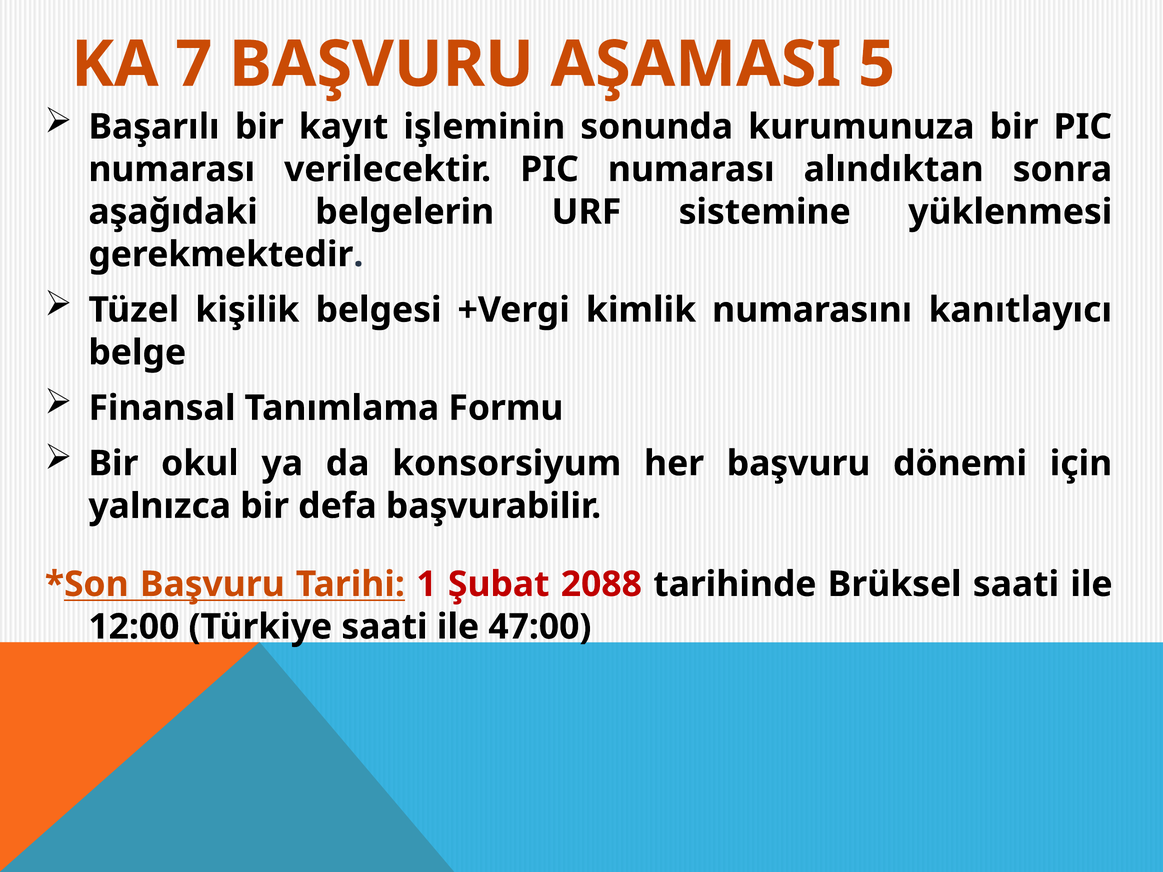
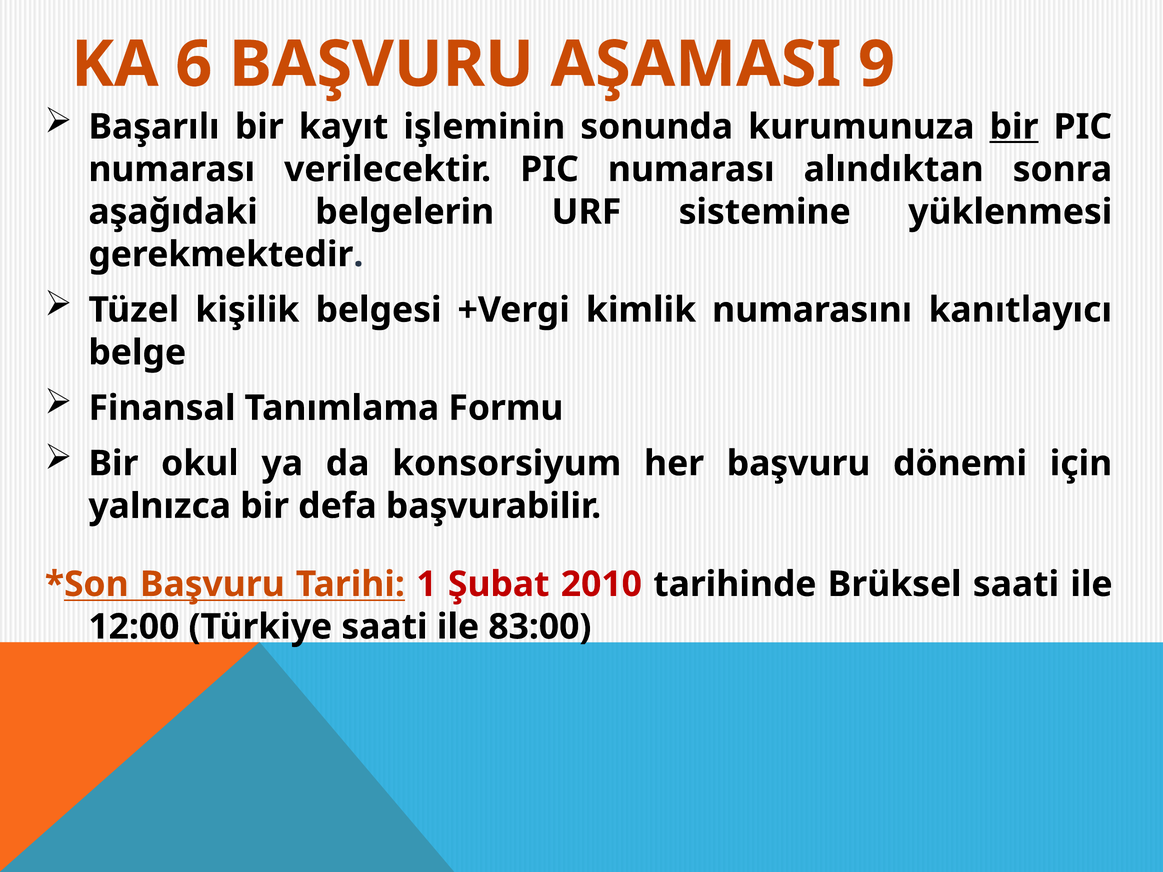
7: 7 -> 6 (194, 65)
5: 5 -> 9 (877, 65)
bir underline: none -> present (1014, 127)
2088: 2088 -> 2010 (601, 584)
47:00: 47:00 -> 83:00 (540, 627)
